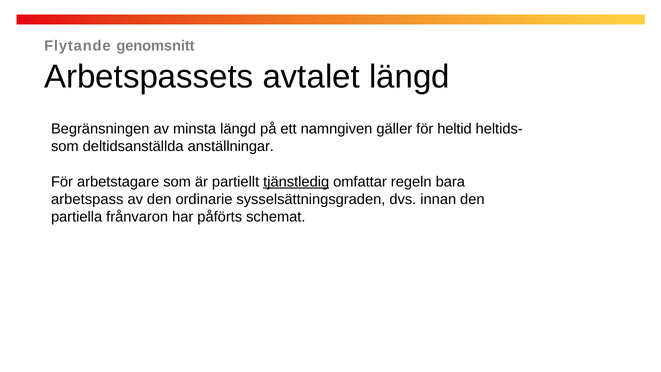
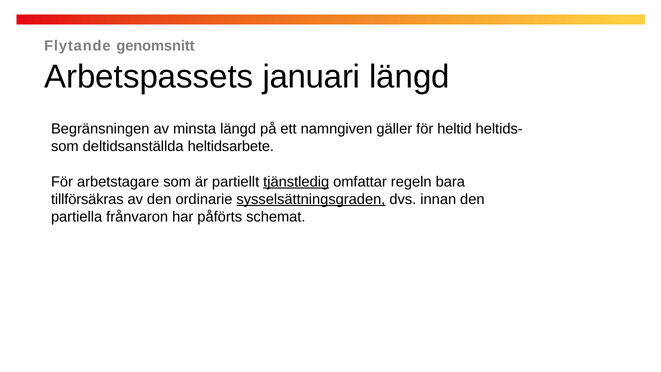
avtalet: avtalet -> januari (311, 77)
anställningar: anställningar -> heltidsarbete (231, 146)
arbetspass: arbetspass -> tillförsäkras (87, 199)
sysselsättningsgraden underline: none -> present (311, 199)
